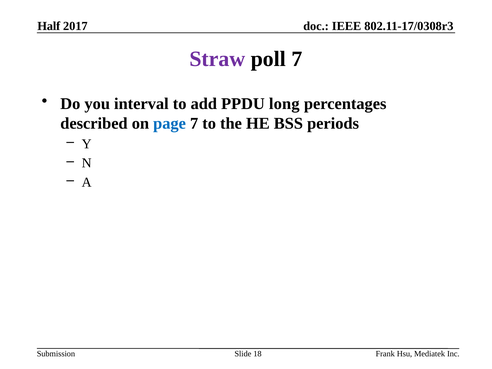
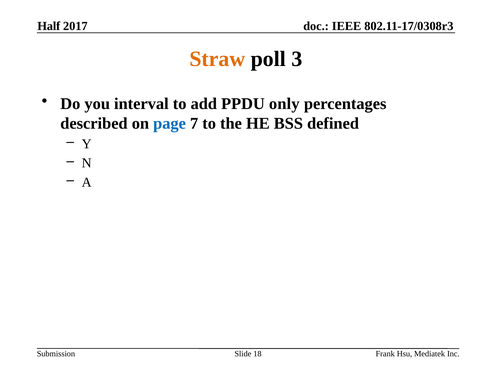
Straw colour: purple -> orange (217, 59)
poll 7: 7 -> 3 (297, 59)
long: long -> only (284, 104)
periods: periods -> defined (333, 123)
